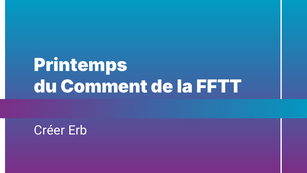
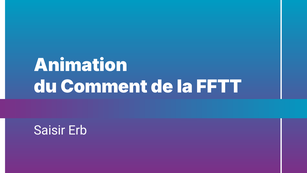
Printemps: Printemps -> Animation (81, 65)
Créer: Créer -> Saisir (50, 130)
